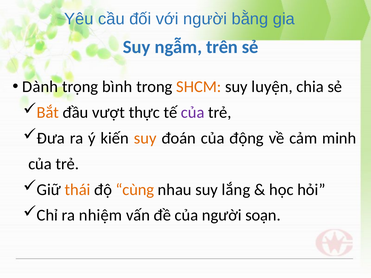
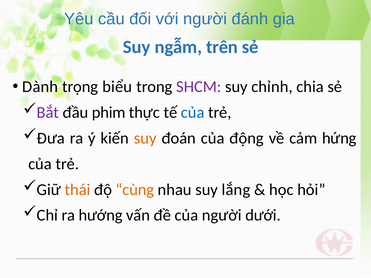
bằng: bằng -> đánh (250, 19)
bình: bình -> biểu (117, 87)
SHCM colour: orange -> purple (199, 87)
luyện: luyện -> chỉnh (272, 87)
Bắt colour: orange -> purple (48, 113)
vượt: vượt -> phim (109, 113)
của colour: purple -> blue (193, 113)
minh: minh -> hứng (339, 138)
nhiệm: nhiệm -> hướng (101, 215)
soạn: soạn -> dưới (263, 215)
